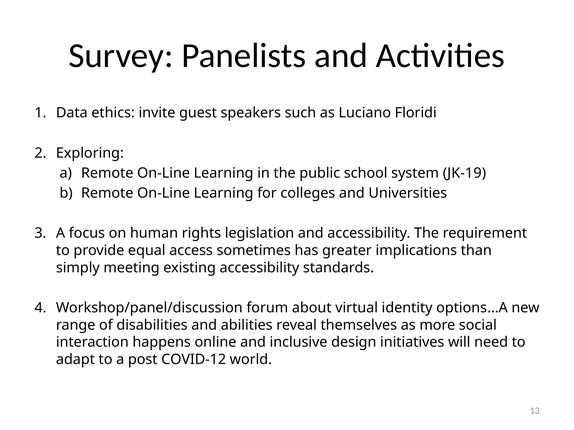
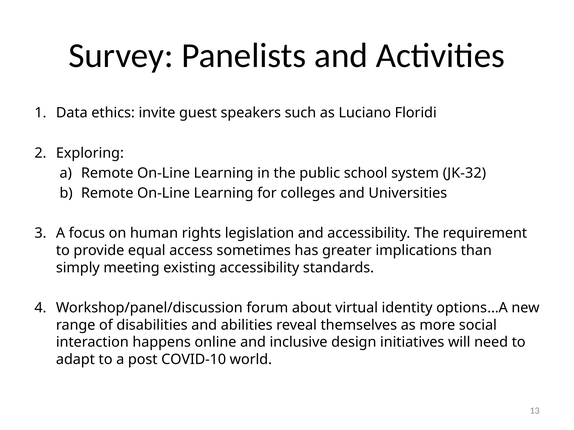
JK-19: JK-19 -> JK-32 (464, 173)
COVID-12: COVID-12 -> COVID-10 (194, 360)
